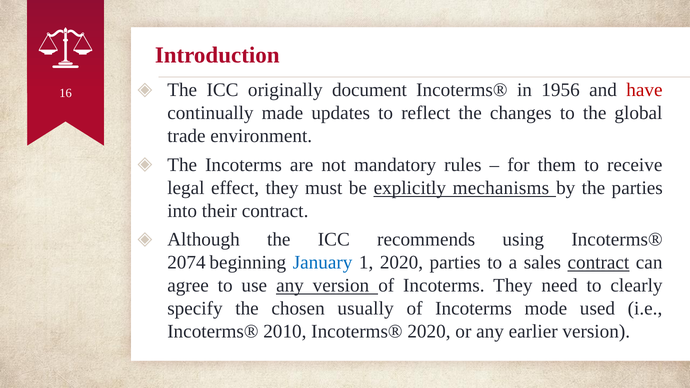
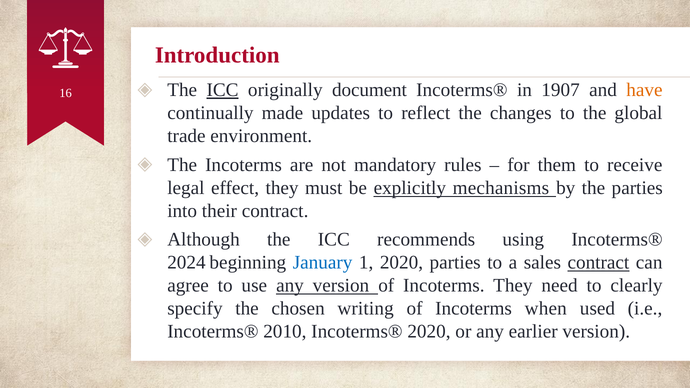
ICC underline: none -> present (223, 90)
1956: 1956 -> 1907 (561, 90)
have colour: red -> orange (644, 90)
2074: 2074 -> 2024 (186, 263)
usually: usually -> writing (366, 309)
mode: mode -> when (546, 309)
